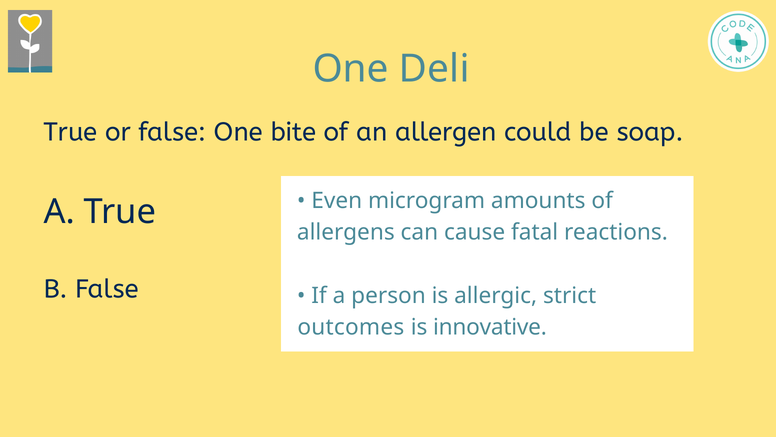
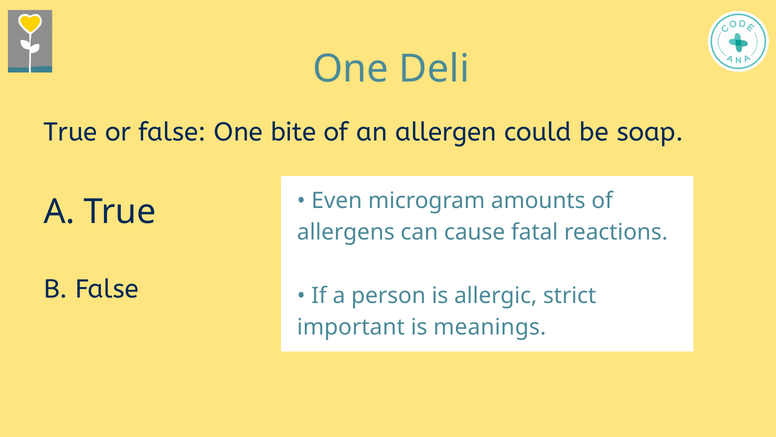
outcomes: outcomes -> important (351, 327)
innovative: innovative -> meanings (490, 327)
